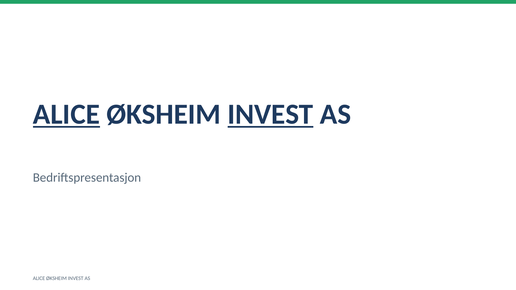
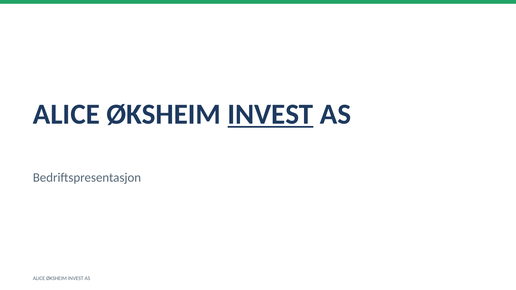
ALICE underline: present -> none (66, 114)
